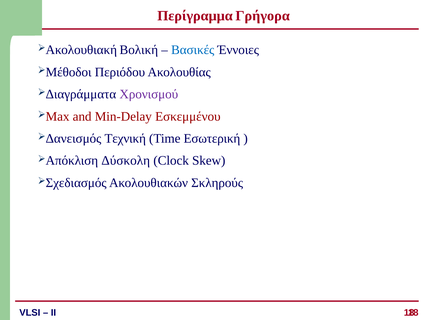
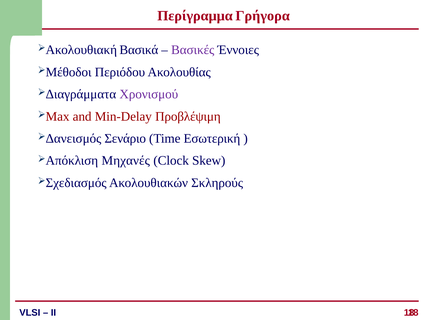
Βολική: Βολική -> Βασικά (139, 50)
Βασικές colour: blue -> purple (193, 50)
Εσκεμμένου: Εσκεμμένου -> Προβλέψιμη (188, 116)
Τεχνική: Τεχνική -> Σενάριο (125, 139)
Δύσκολη: Δύσκολη -> Μηχανές (126, 161)
